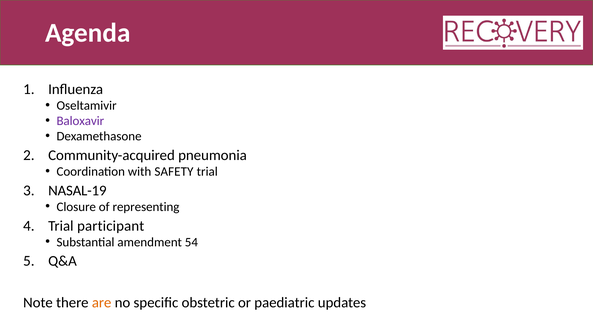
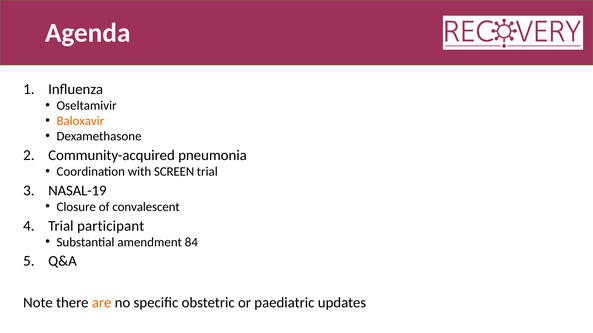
Baloxavir colour: purple -> orange (80, 121)
SAFETY: SAFETY -> SCREEN (174, 172)
representing: representing -> convalescent (146, 207)
54: 54 -> 84 (191, 243)
